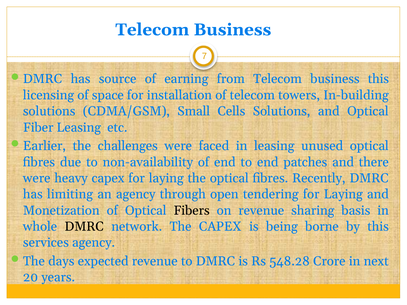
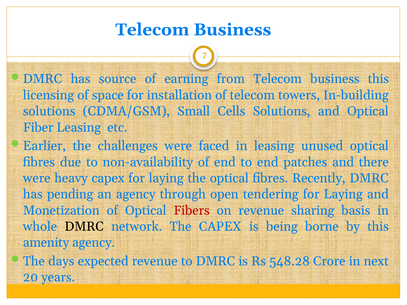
limiting: limiting -> pending (70, 194)
Fibers colour: black -> red (192, 211)
services: services -> amenity (46, 243)
